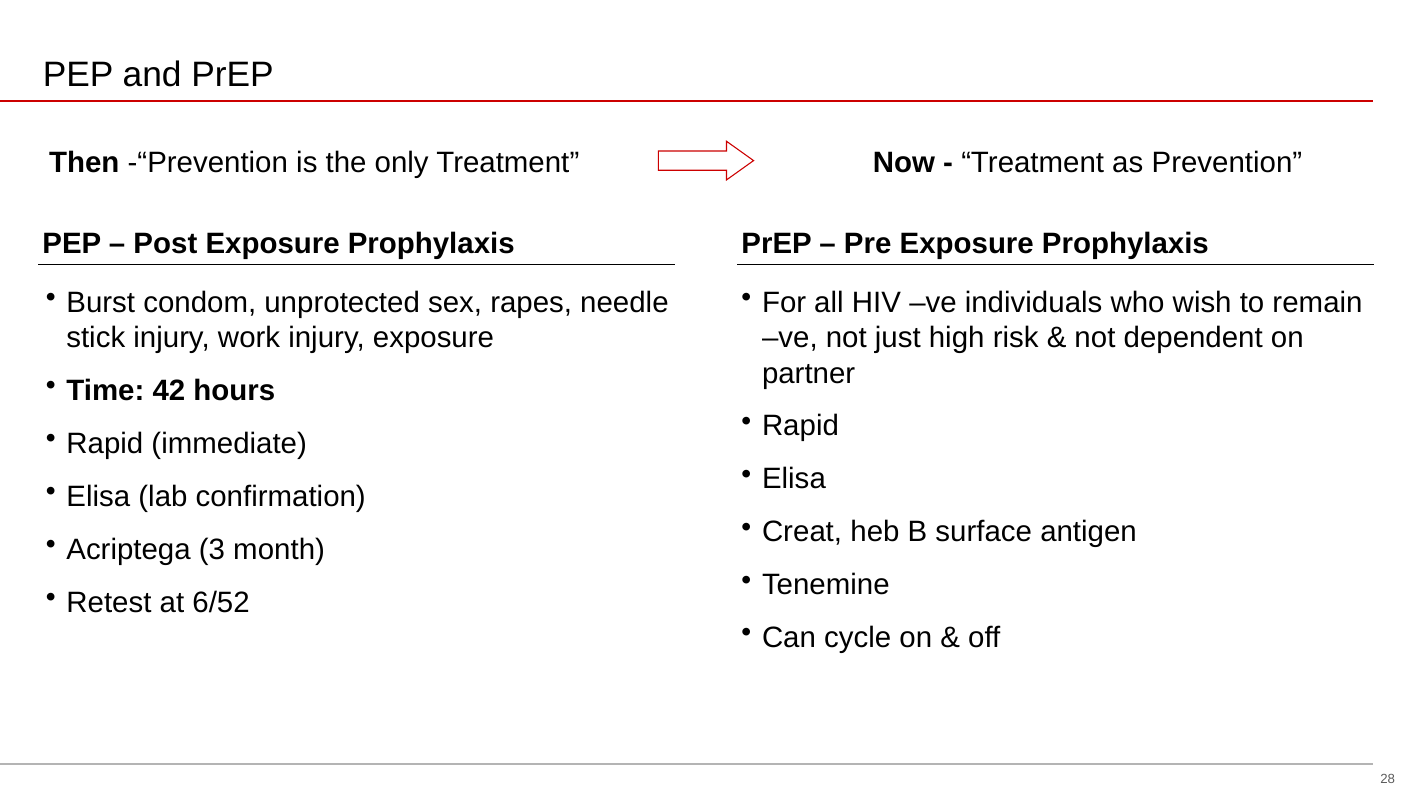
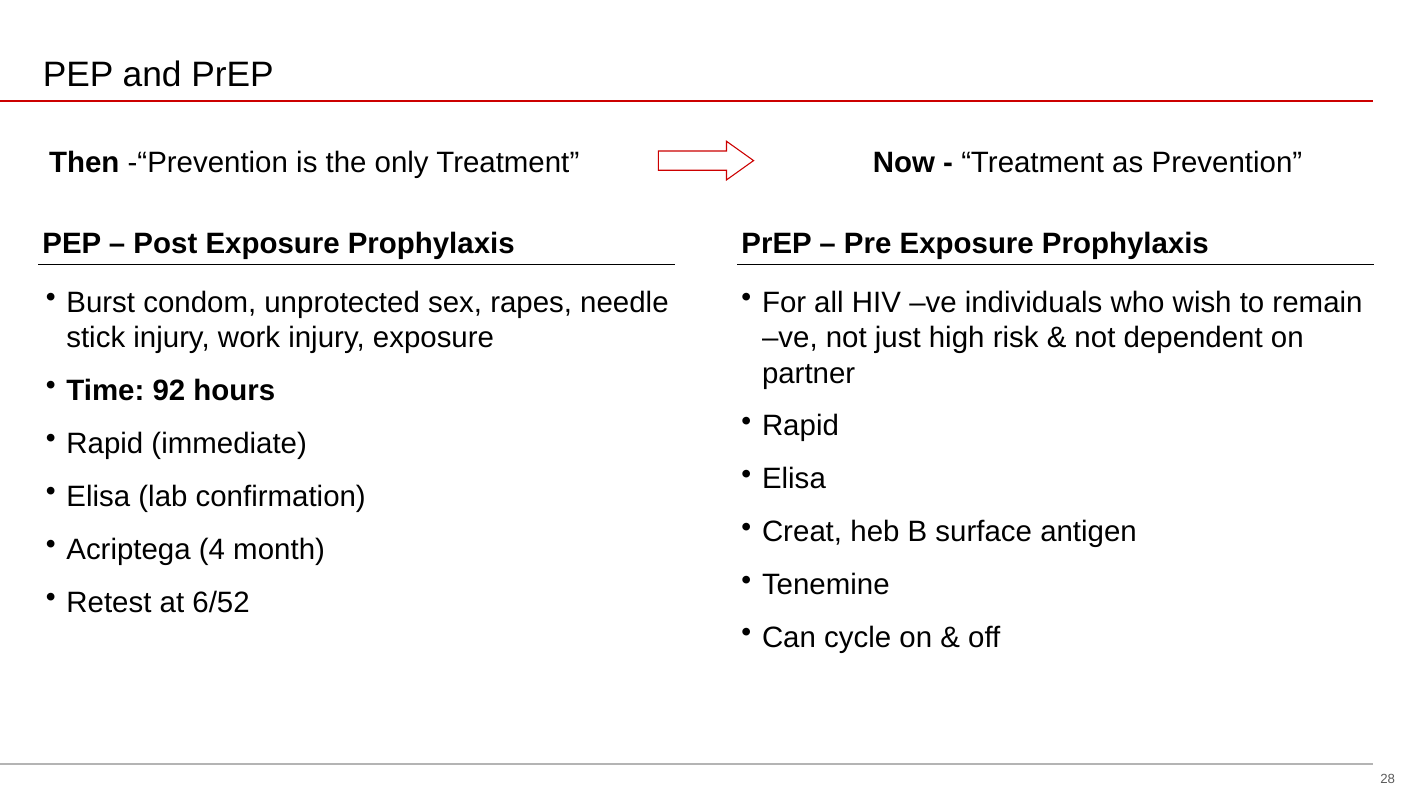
42: 42 -> 92 (169, 391)
3: 3 -> 4 (212, 550)
